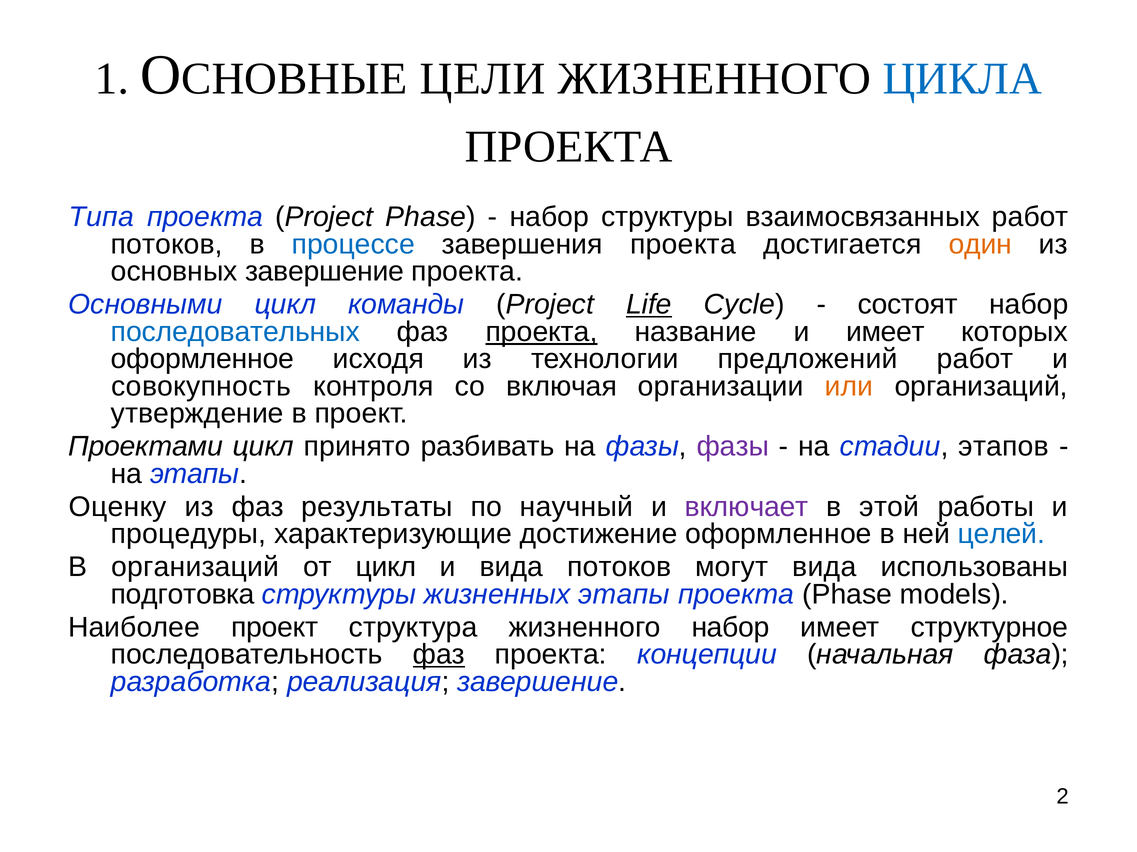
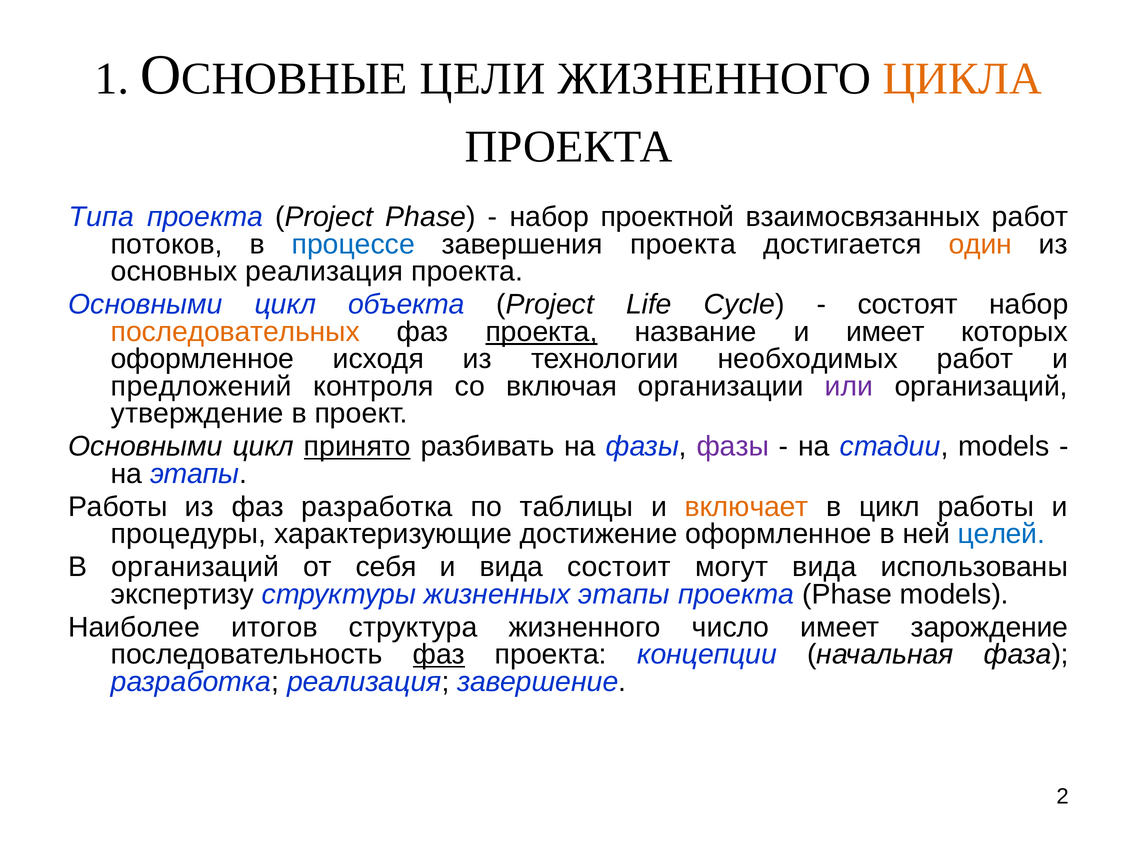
ЦИКЛА colour: blue -> orange (962, 79)
набор структуры: структуры -> проектной (668, 217)
основных завершение: завершение -> реализация (324, 272)
команды: команды -> объекта (406, 305)
Life underline: present -> none (649, 305)
последовательных colour: blue -> orange (235, 332)
предложений: предложений -> необходимых (808, 359)
совокупность: совокупность -> предложений (201, 387)
или colour: orange -> purple (849, 387)
Проектами: Проектами -> Основными (145, 447)
принято underline: none -> present (357, 447)
стадии этапов: этапов -> models (1004, 447)
Оценку: Оценку -> Работы (118, 507)
фаз результаты: результаты -> разработка (377, 507)
научный: научный -> таблицы (577, 507)
включает colour: purple -> orange (747, 507)
в этой: этой -> цикл (889, 507)
от цикл: цикл -> себя (386, 568)
вида потоков: потоков -> состоит (619, 568)
подготовка: подготовка -> экспертизу (182, 595)
Наиболее проект: проект -> итогов (274, 628)
жизненного набор: набор -> число (731, 628)
структурное: структурное -> зарождение (989, 628)
